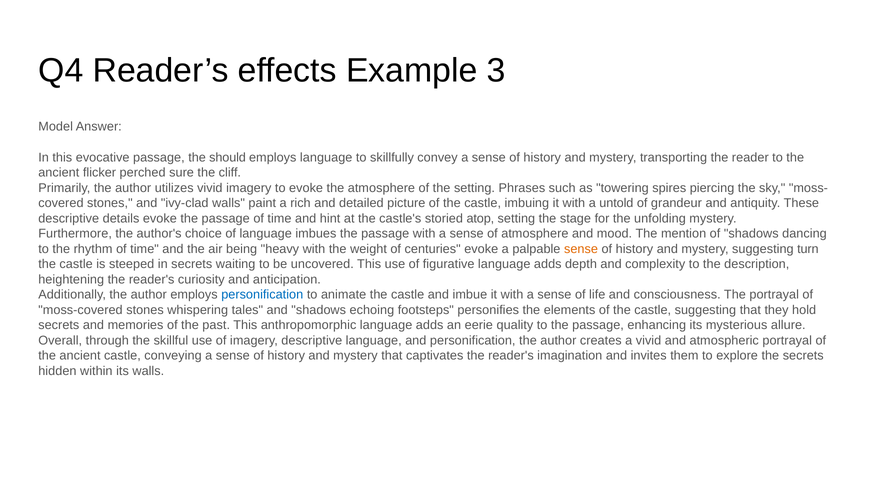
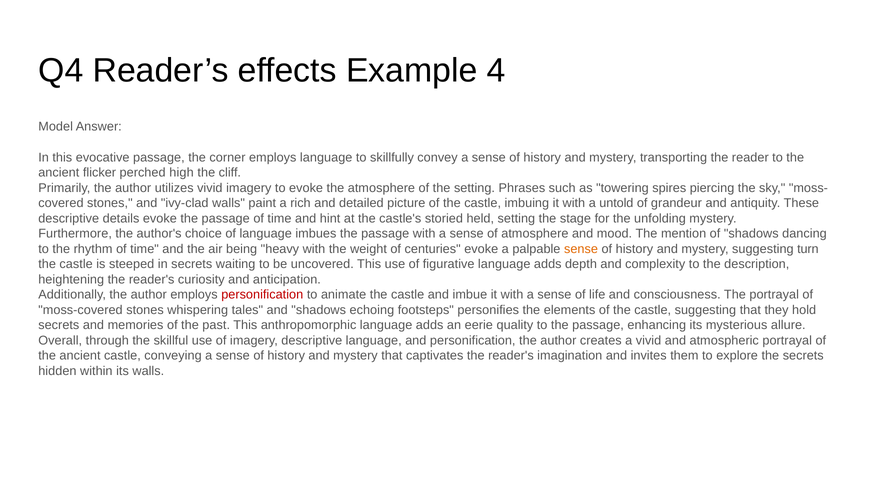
3: 3 -> 4 (496, 70)
should: should -> corner (227, 157)
sure: sure -> high (182, 173)
atop: atop -> held (480, 219)
personification colour: blue -> red (262, 295)
